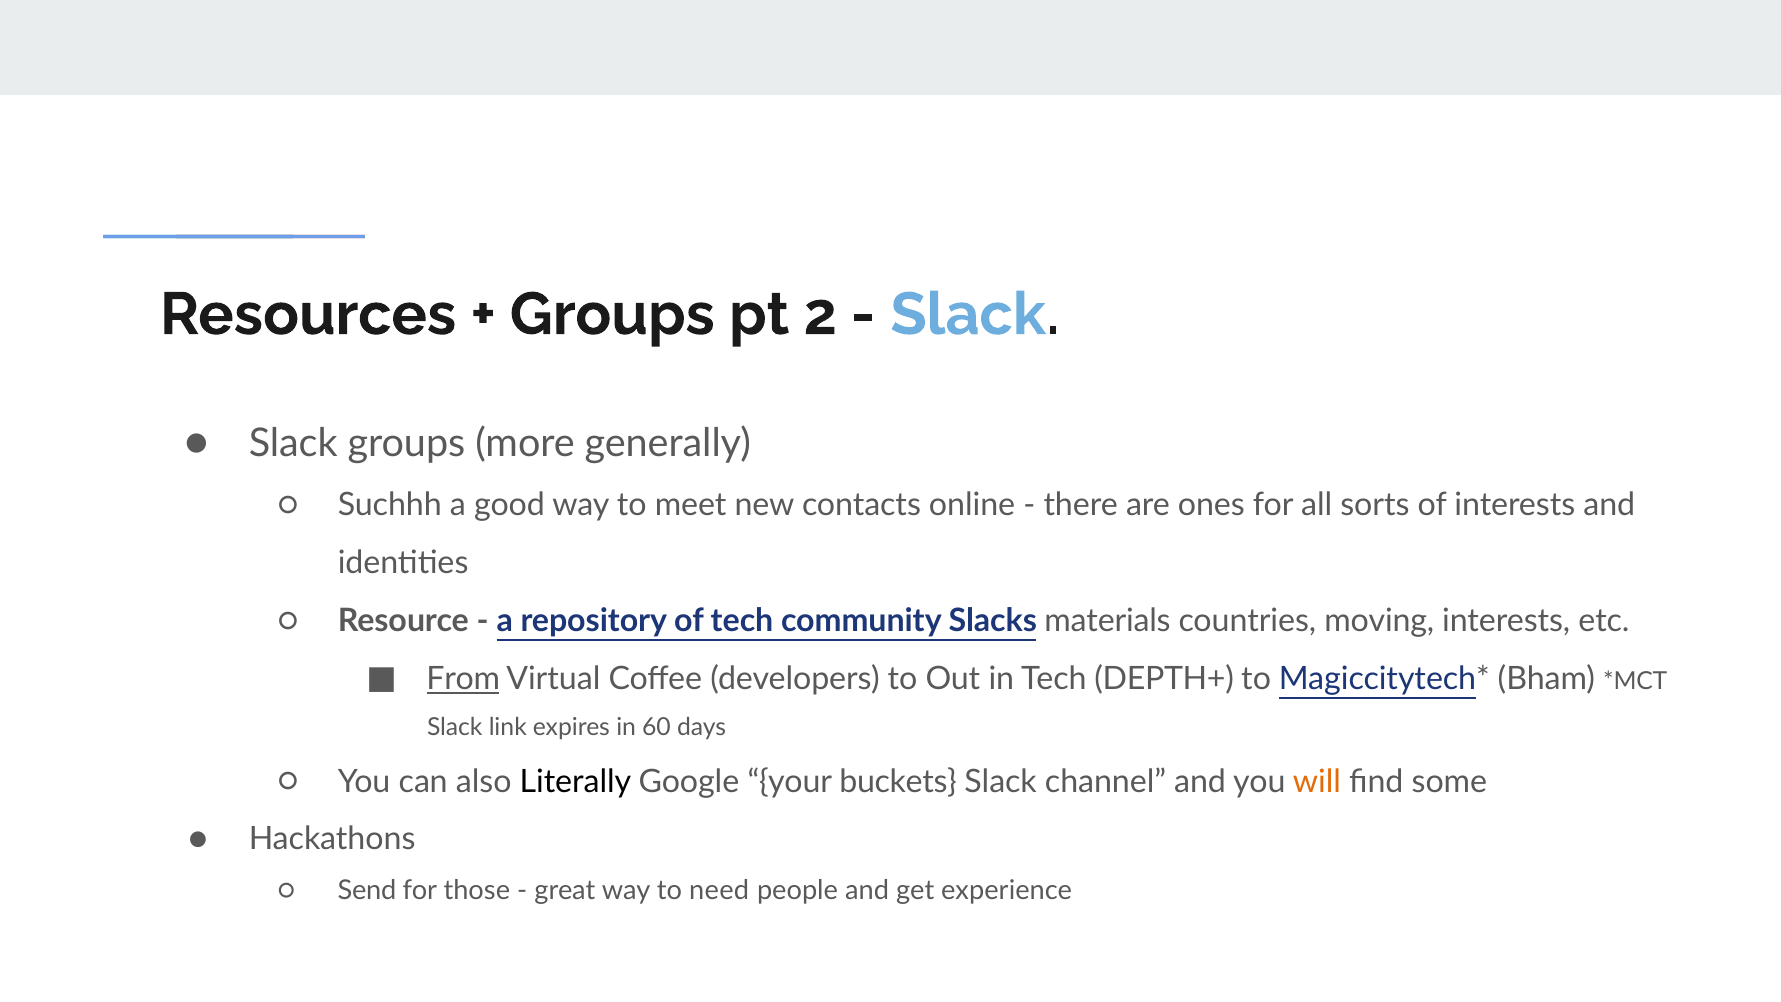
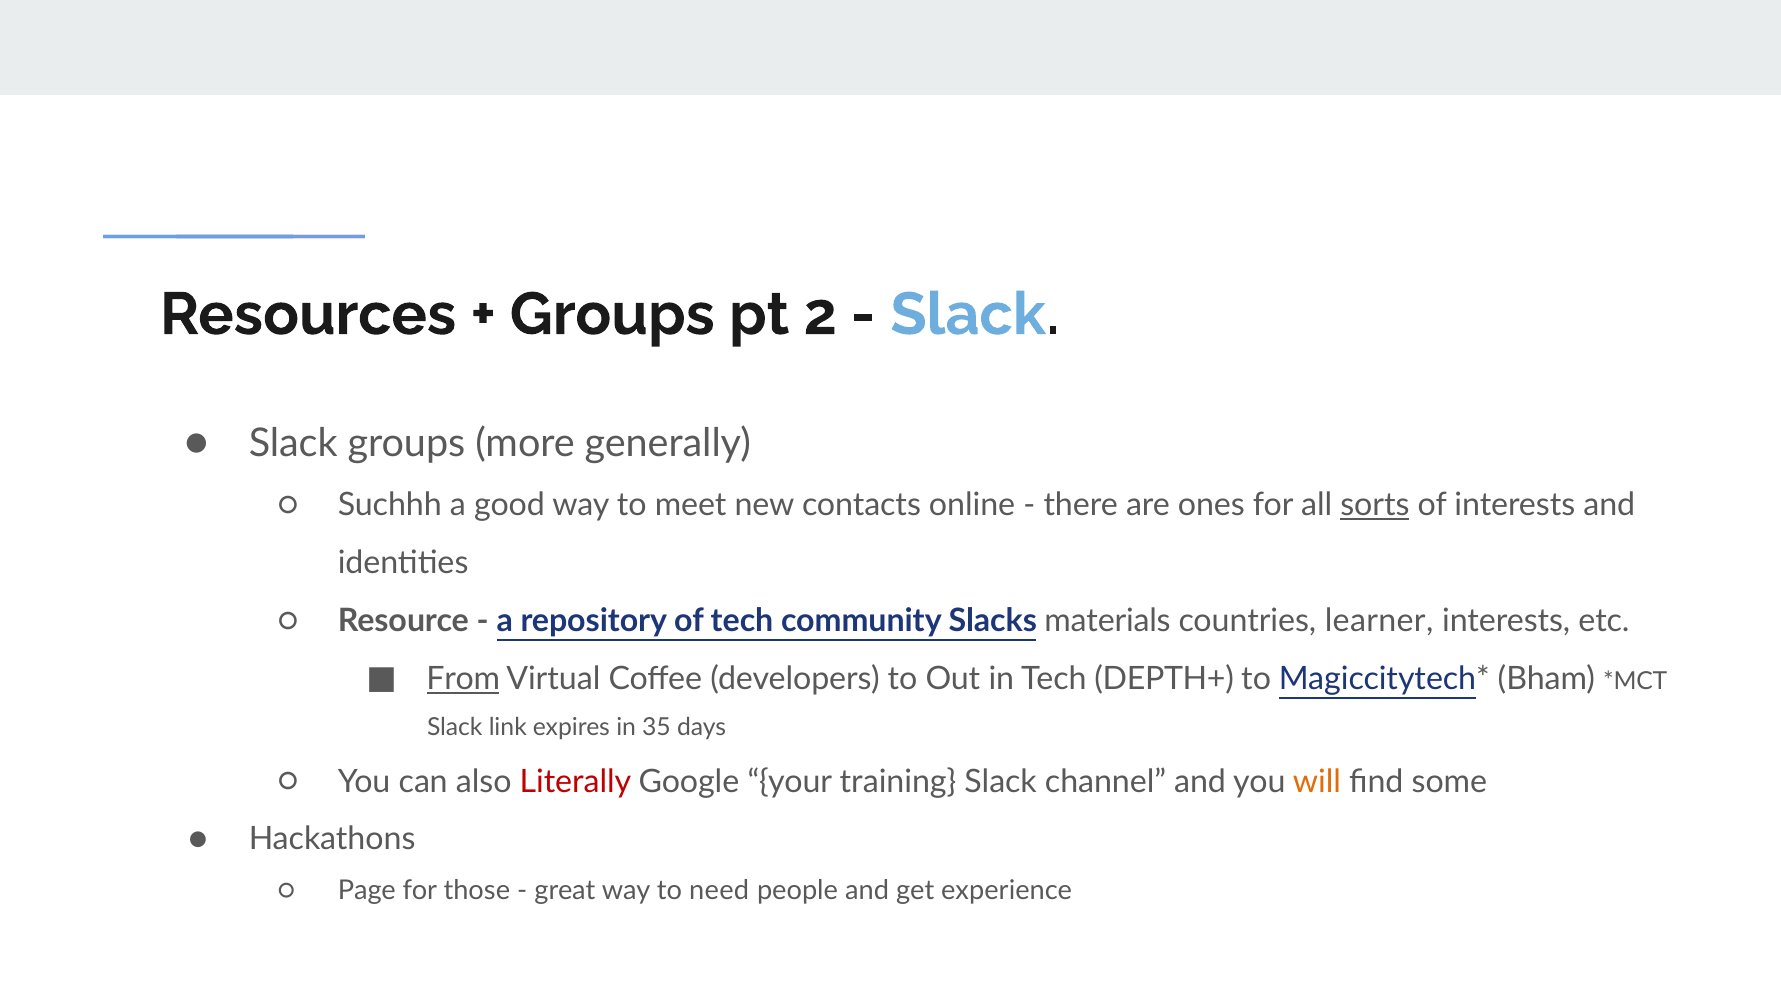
sorts underline: none -> present (1375, 505)
moving: moving -> learner (1379, 621)
60: 60 -> 35 (657, 727)
Literally colour: black -> red (575, 781)
buckets: buckets -> training (898, 781)
Send: Send -> Page (367, 891)
